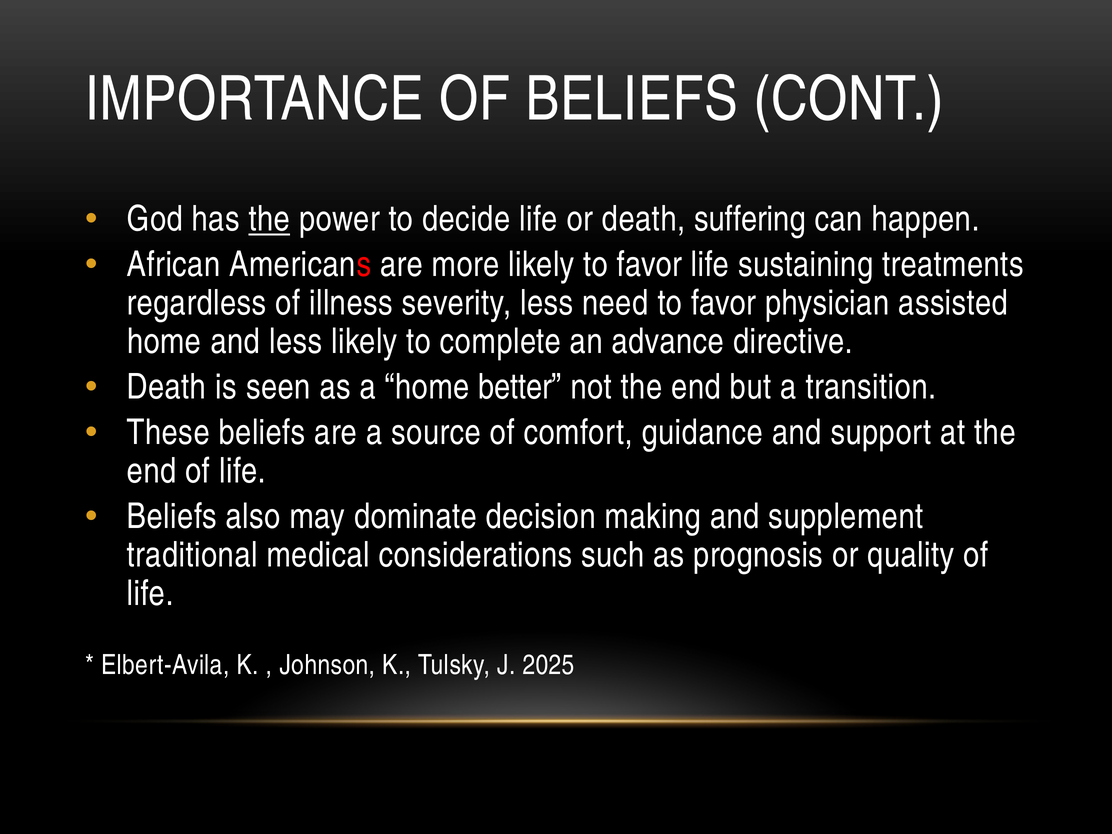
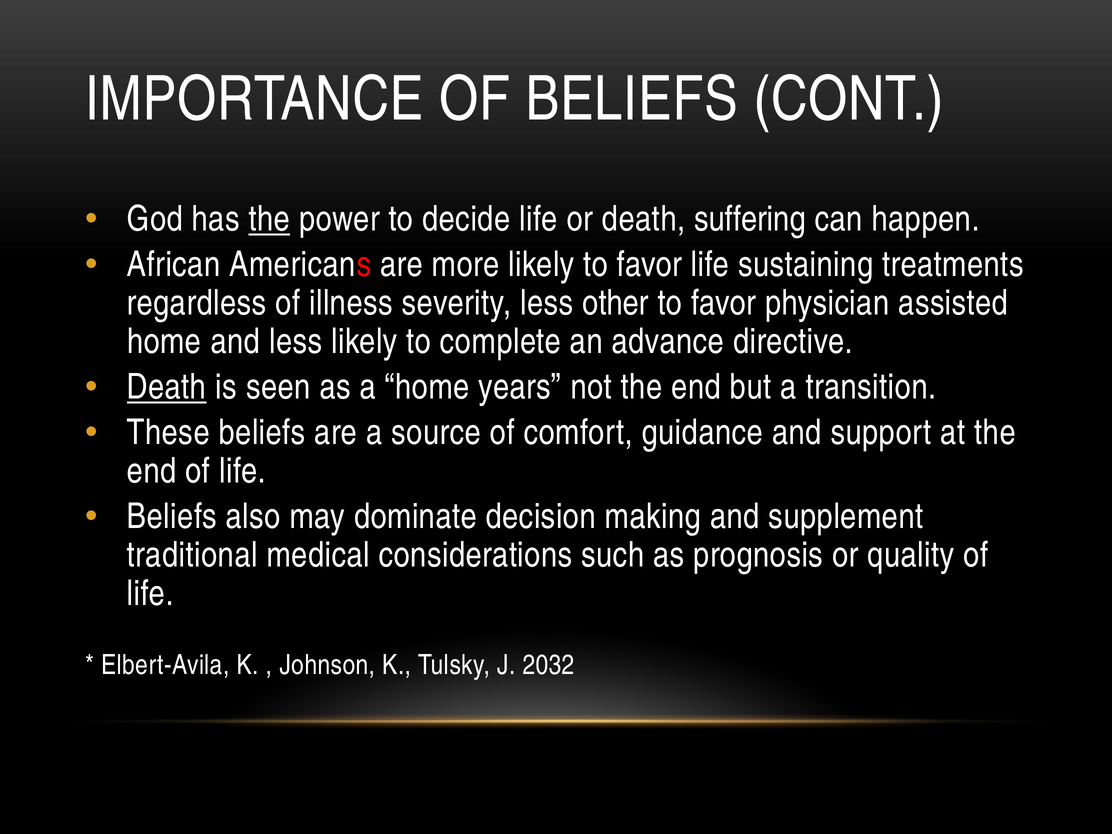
need: need -> other (616, 303)
Death underline: none -> present (167, 387)
better: better -> years (520, 387)
2025: 2025 -> 2032 (549, 665)
